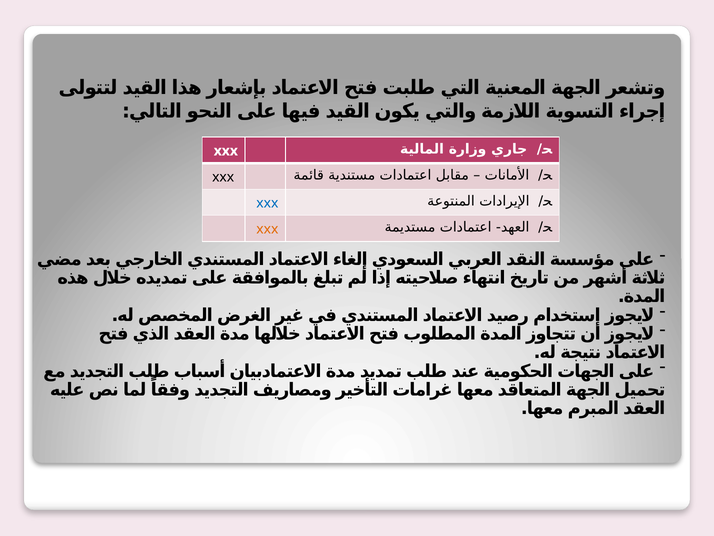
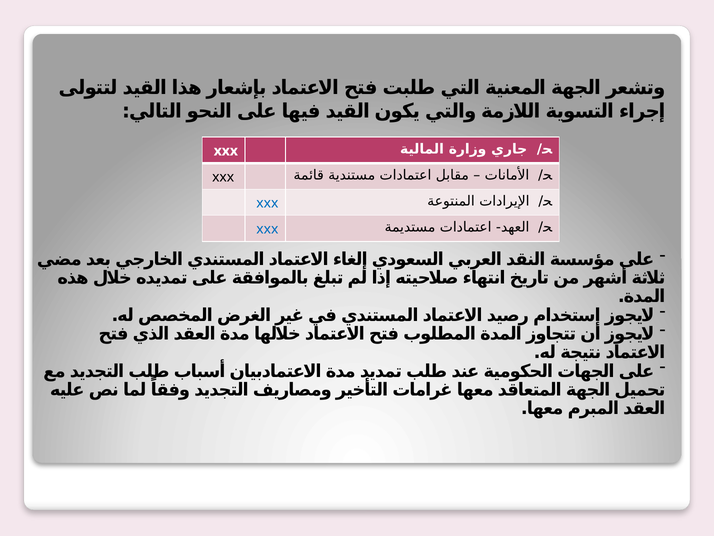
xxx colour: orange -> blue (267, 229)
